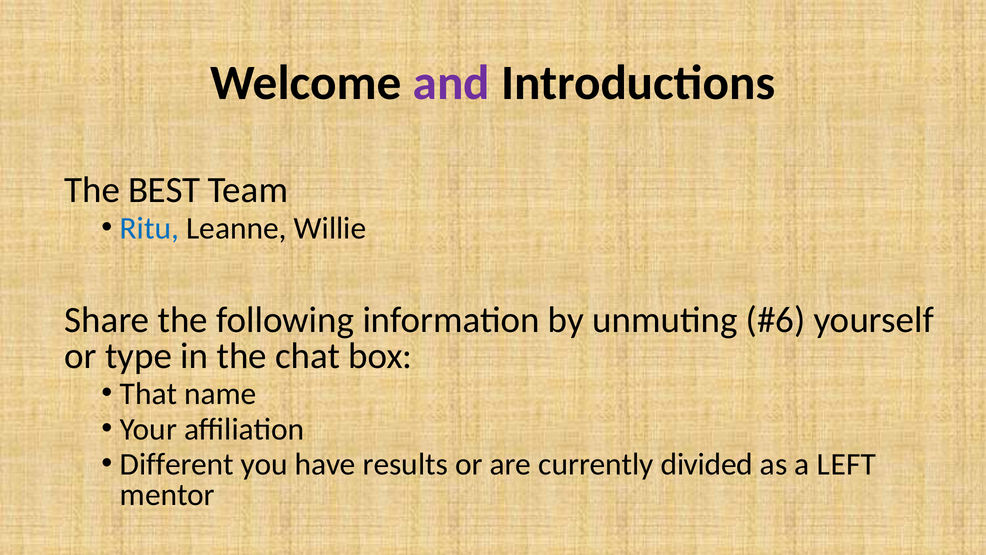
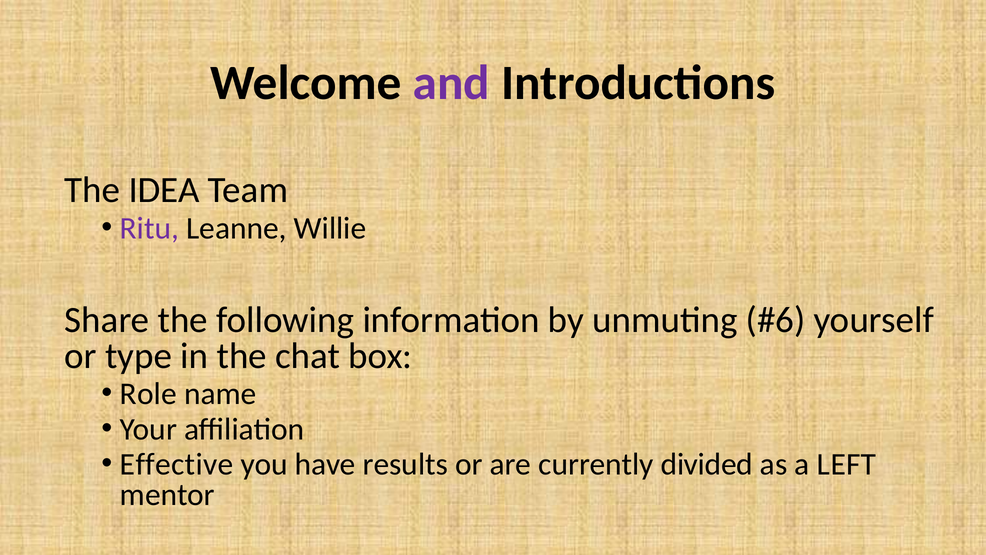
BEST: BEST -> IDEA (164, 190)
Ritu colour: blue -> purple (149, 228)
That: That -> Role (148, 394)
Different: Different -> Effective (177, 464)
